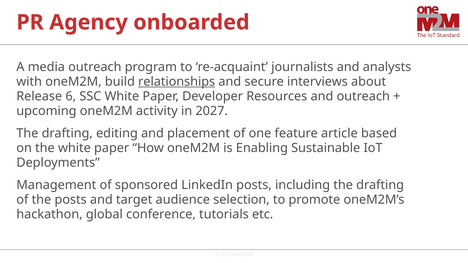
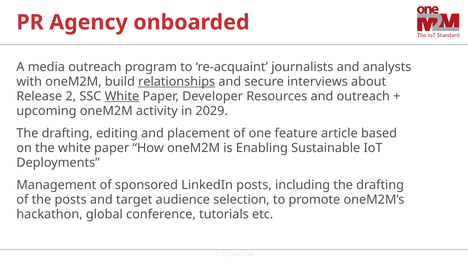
6: 6 -> 2 (71, 96)
White underline: none -> present (122, 96)
2027: 2027 -> 2029 (212, 111)
